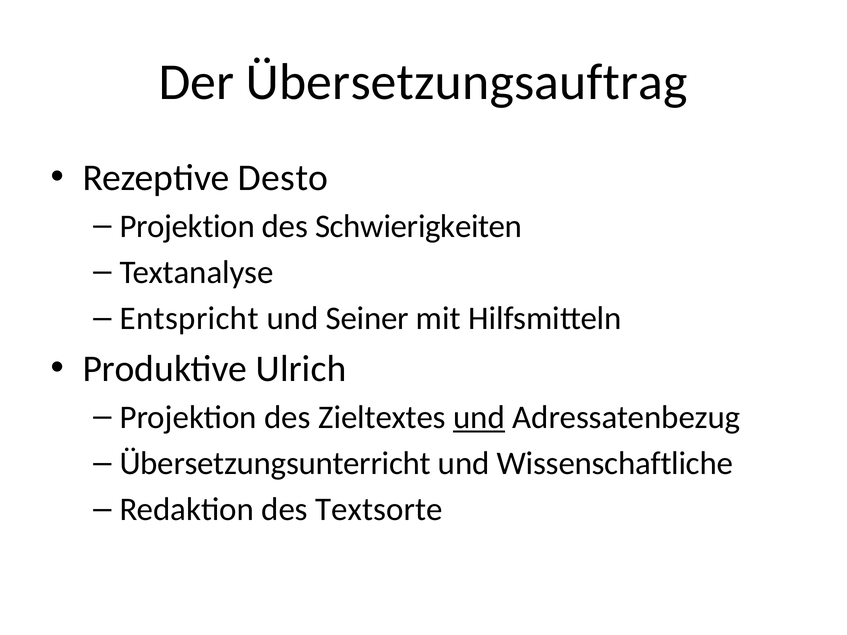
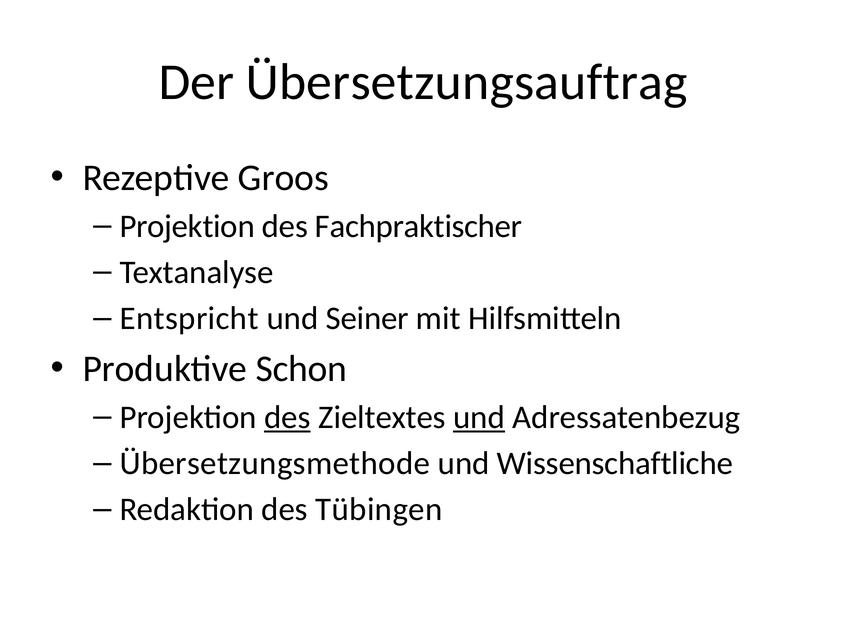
Desto: Desto -> Groos (283, 178)
Schwierigkeiten: Schwierigkeiten -> Fachpraktischer (419, 226)
Ulrich: Ulrich -> Schon (301, 369)
des underline: none -> present (287, 417)
Übersetzungsunterricht: Übersetzungsunterricht -> Übersetzungsmethode (275, 464)
Textsorte: Textsorte -> Tübingen (379, 510)
